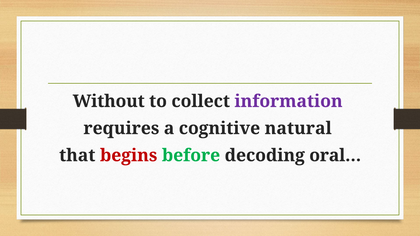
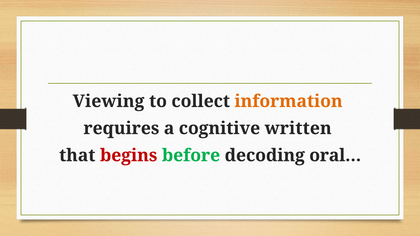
Without: Without -> Viewing (109, 101)
information colour: purple -> orange (289, 101)
natural: natural -> written (298, 128)
